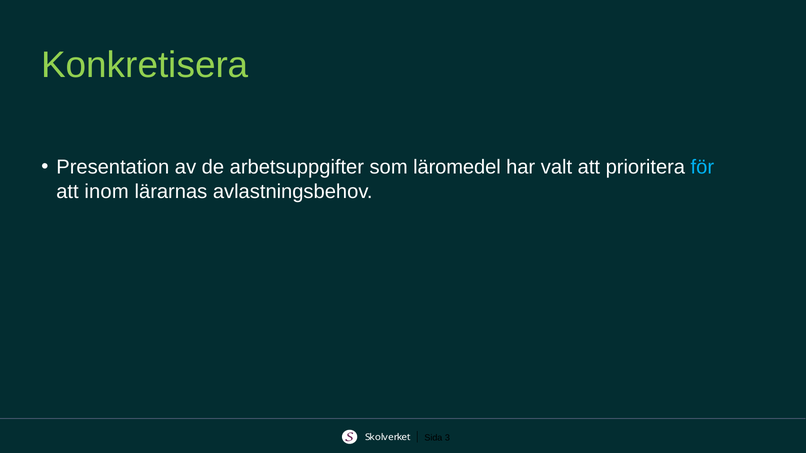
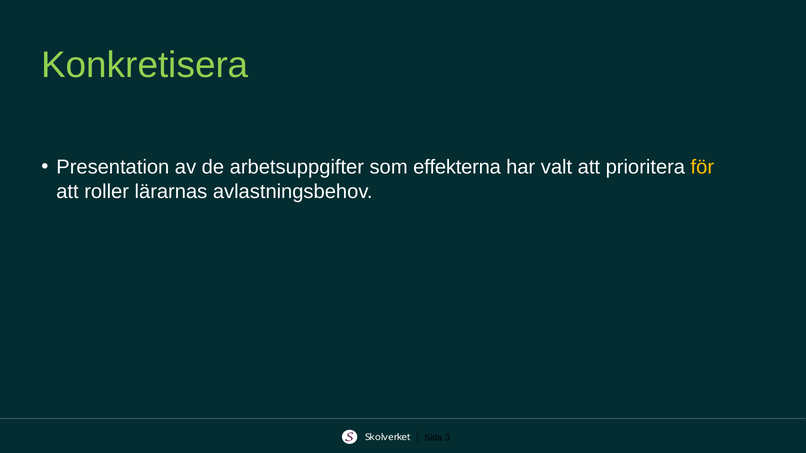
läromedel: läromedel -> effekterna (457, 167)
för colour: light blue -> yellow (702, 167)
inom: inom -> roller (107, 192)
